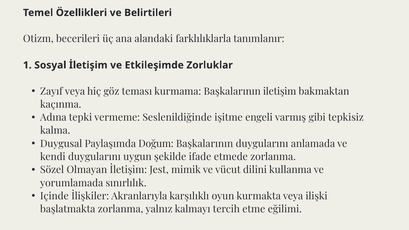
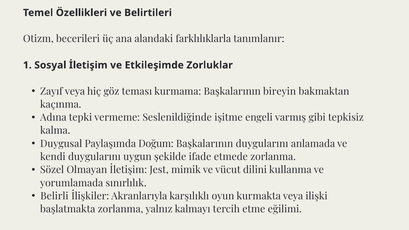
iletişim: iletişim -> bireyin (280, 91)
Içinde: Içinde -> Belirli (54, 196)
